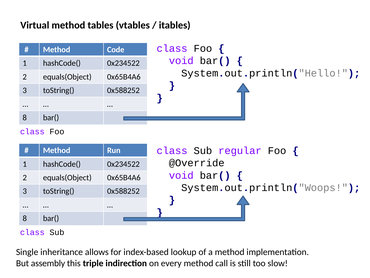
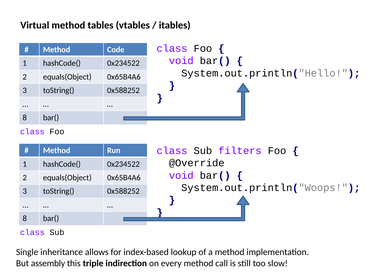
regular: regular -> filters (240, 150)
